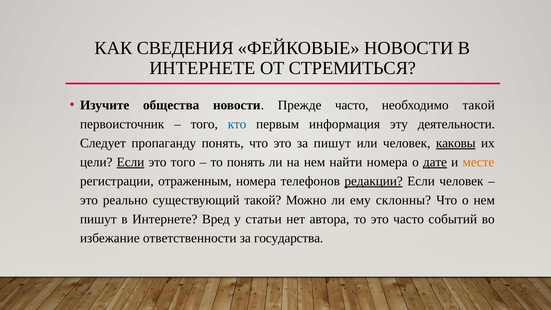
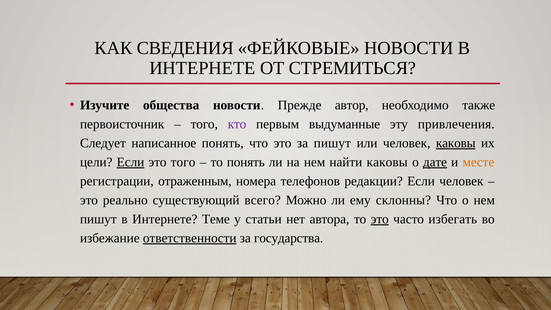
Прежде часто: часто -> автор (352, 105)
необходимо такой: такой -> также (479, 105)
кто colour: blue -> purple (237, 124)
информация: информация -> выдуманные (345, 124)
деятельности: деятельности -> привлечения (456, 124)
пропаганду: пропаганду -> написанное (164, 143)
найти номера: номера -> каковы (387, 162)
редакции underline: present -> none (374, 181)
существующий такой: такой -> всего (263, 200)
Вред: Вред -> Теме (216, 219)
это underline: none -> present (380, 219)
событий: событий -> избегать (453, 219)
ответственности underline: none -> present (190, 238)
